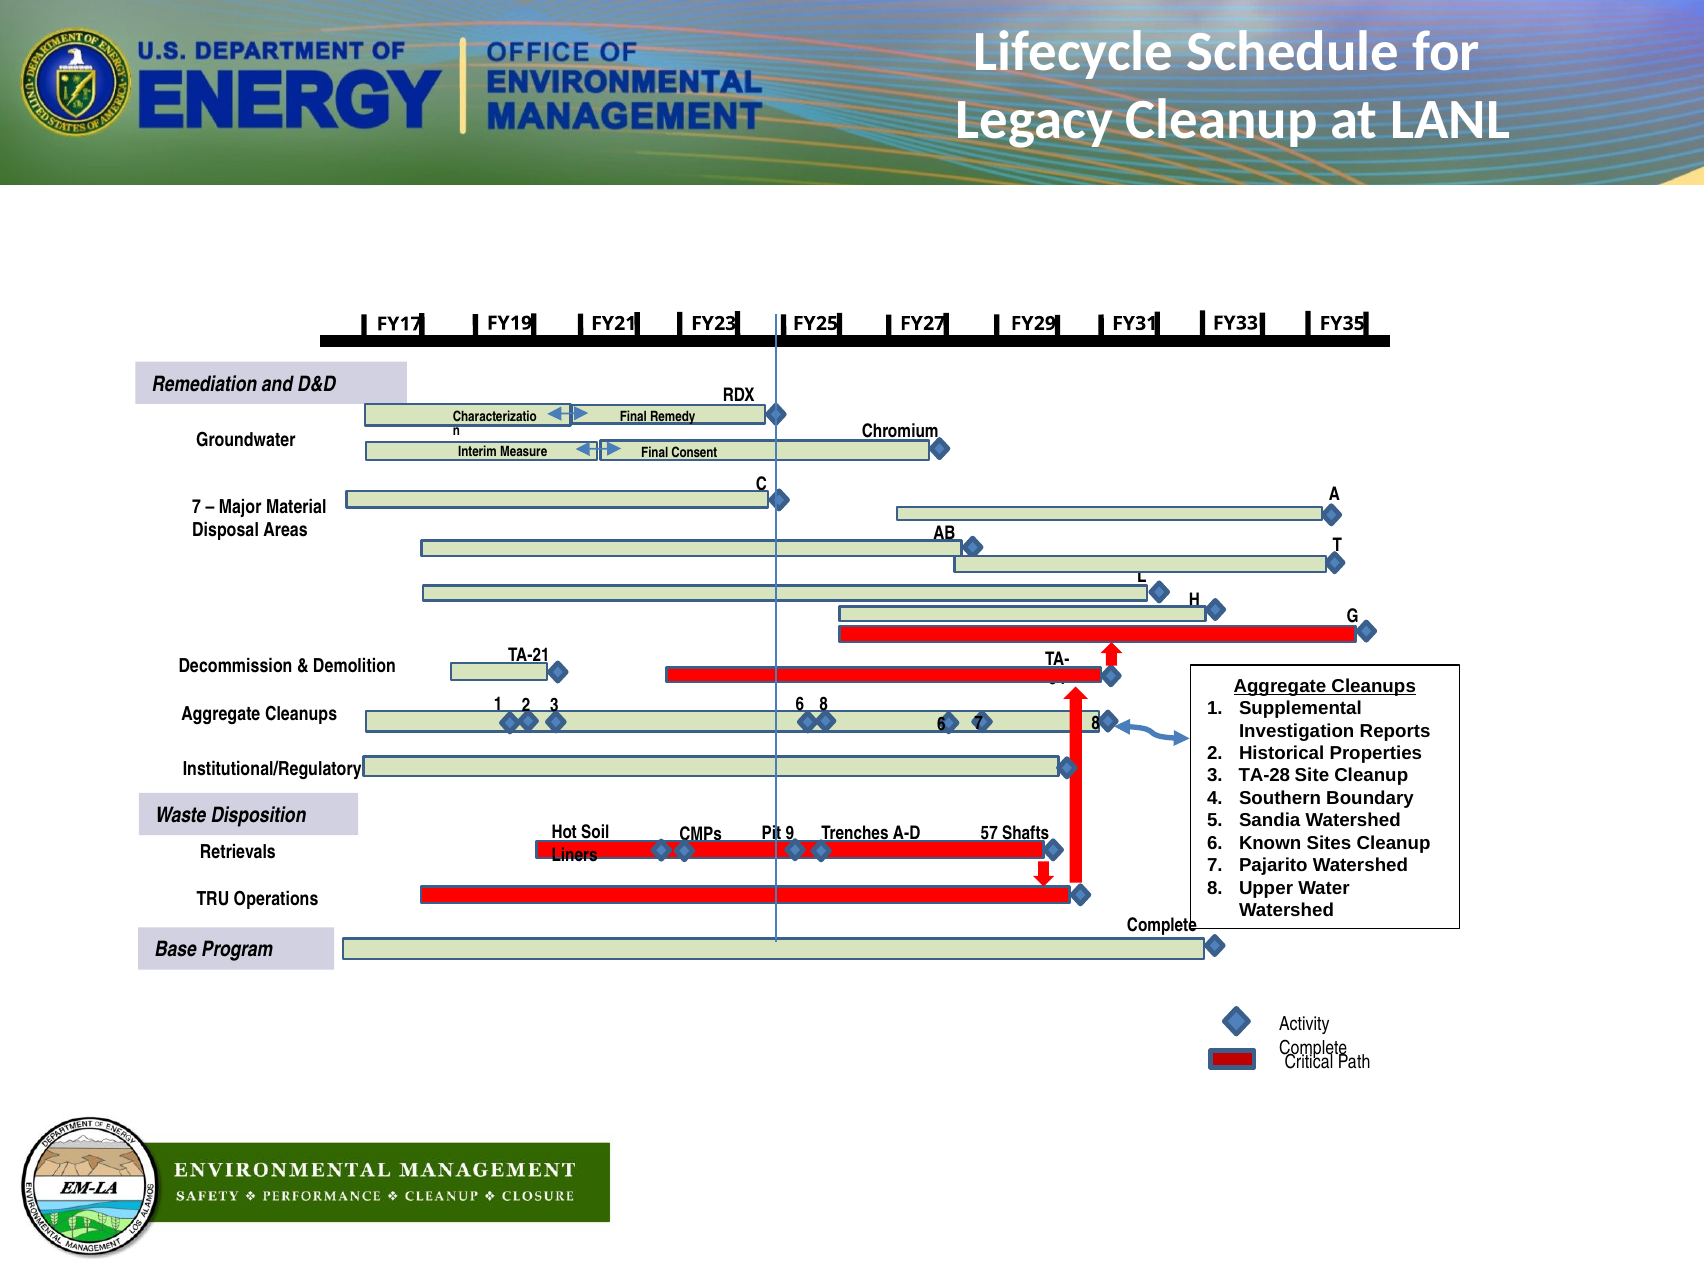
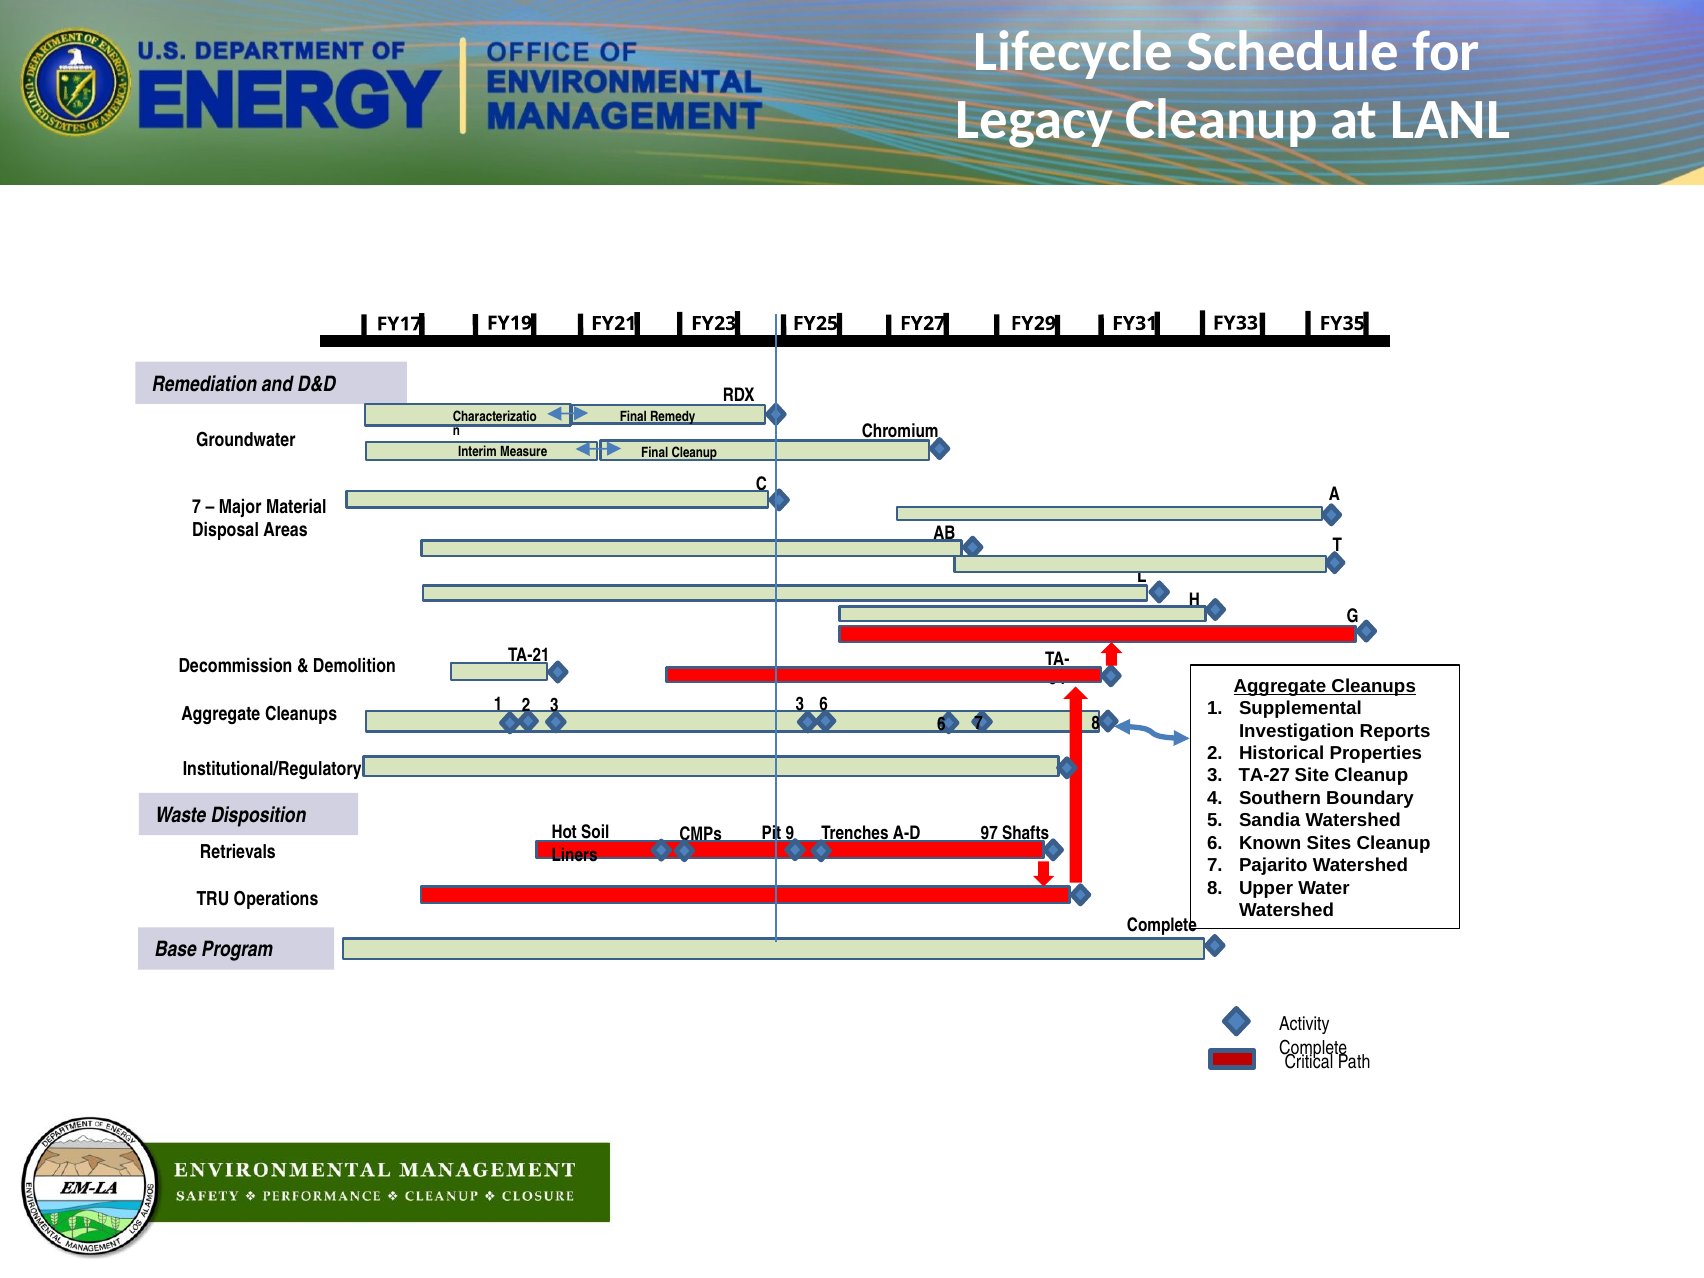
Final Consent: Consent -> Cleanup (694, 453)
1 6: 6 -> 3 (800, 705)
2 8: 8 -> 6 (824, 705)
TA-28: TA-28 -> TA-27 (1264, 776)
57: 57 -> 97 (989, 834)
